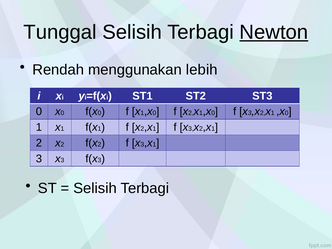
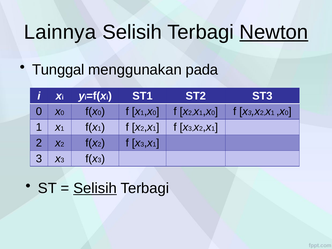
Tunggal: Tunggal -> Lainnya (60, 32)
Rendah: Rendah -> Tunggal (58, 70)
lebih: lebih -> pada (202, 70)
Selisih underline: none -> present (95, 188)
